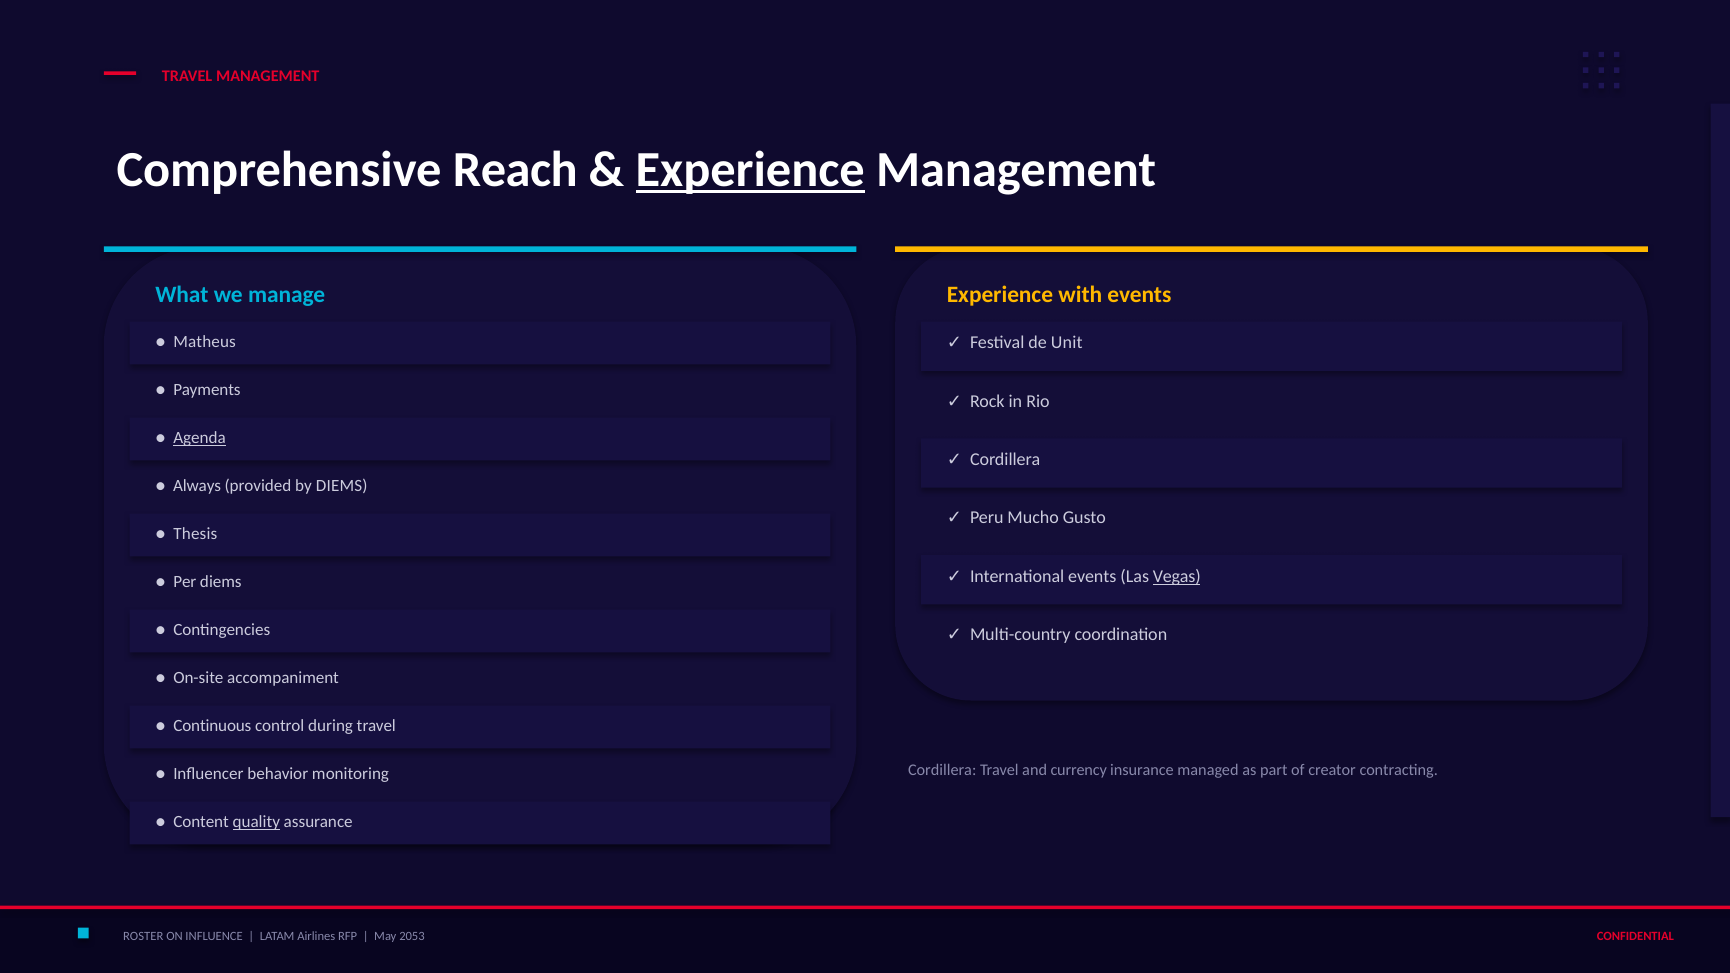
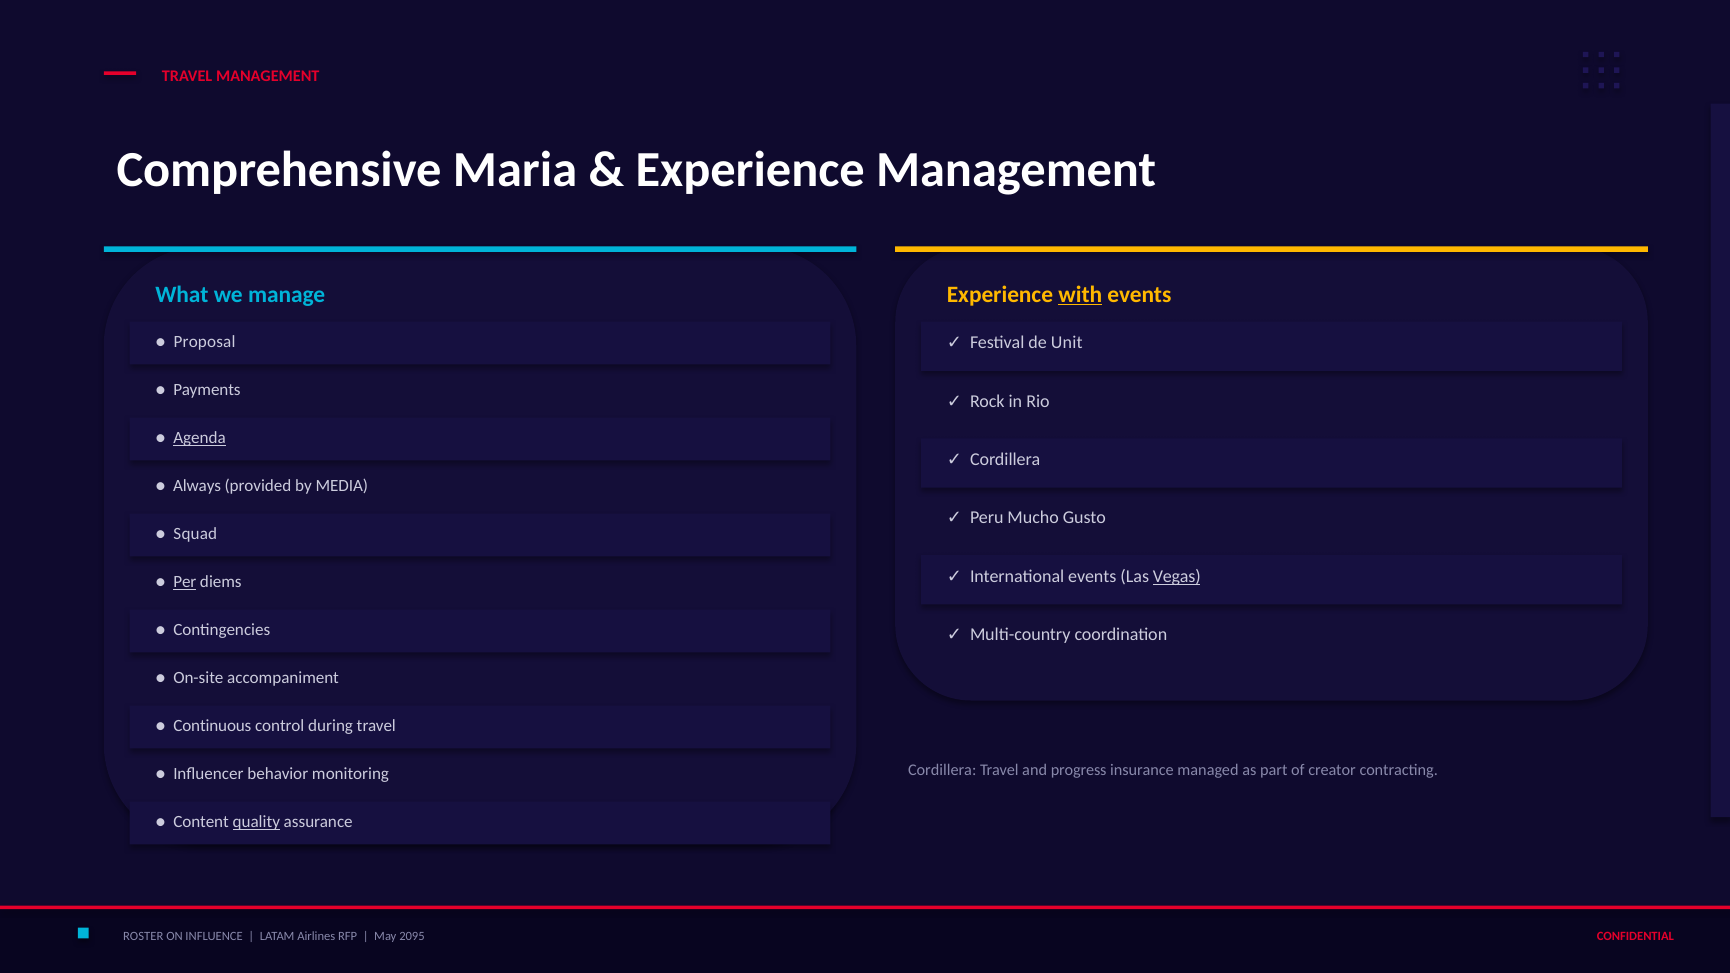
Reach: Reach -> Maria (515, 170)
Experience underline: present -> none (750, 170)
with underline: none -> present (1080, 295)
Matheus: Matheus -> Proposal (205, 342)
by DIEMS: DIEMS -> MEDIA (342, 486)
Thesis: Thesis -> Squad (195, 534)
Per underline: none -> present (185, 582)
currency: currency -> progress (1079, 770)
2053: 2053 -> 2095 (412, 936)
